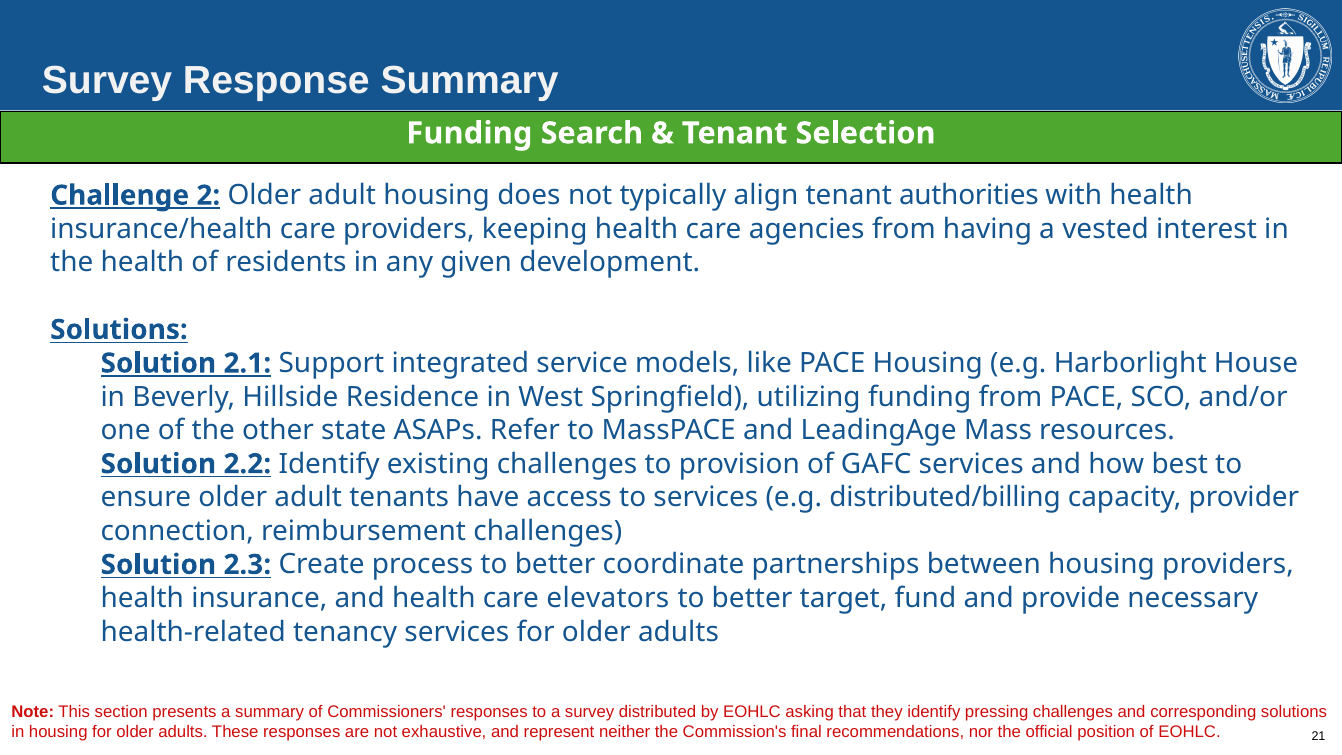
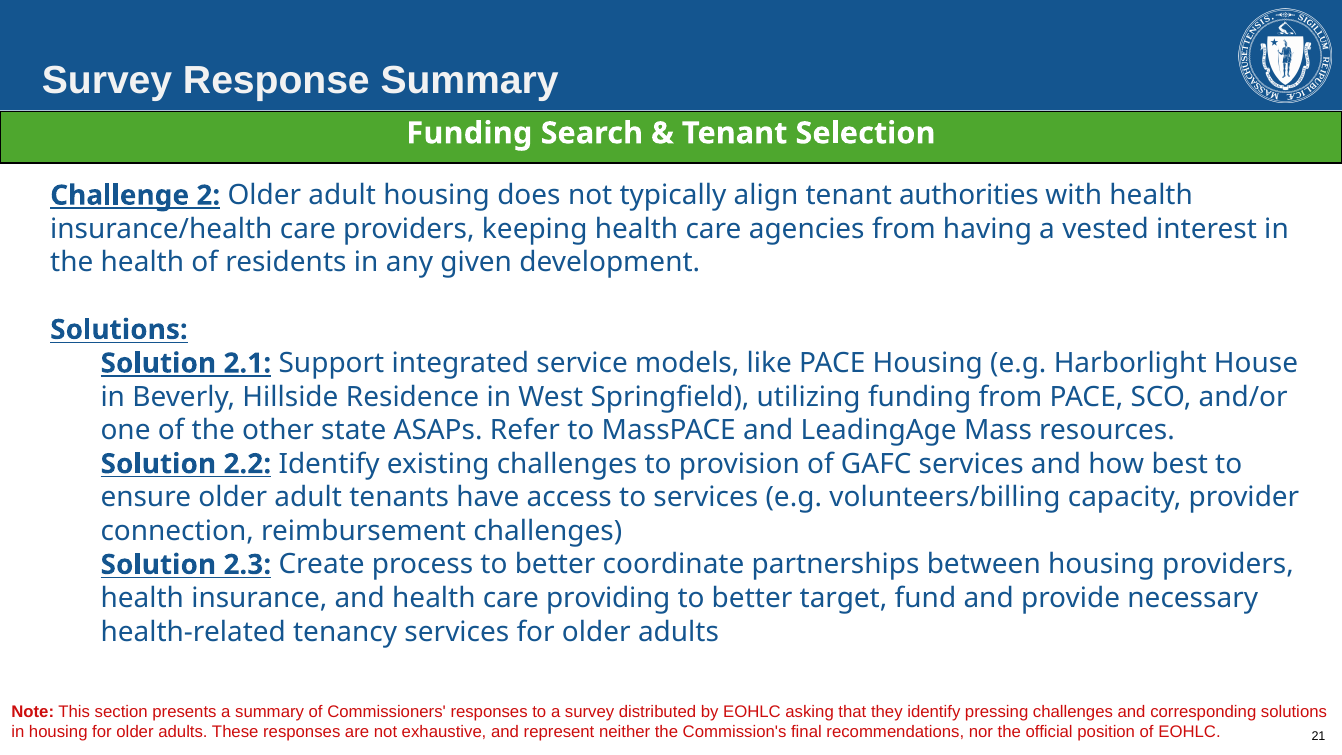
distributed/billing: distributed/billing -> volunteers/billing (945, 497)
elevators: elevators -> providing (608, 598)
